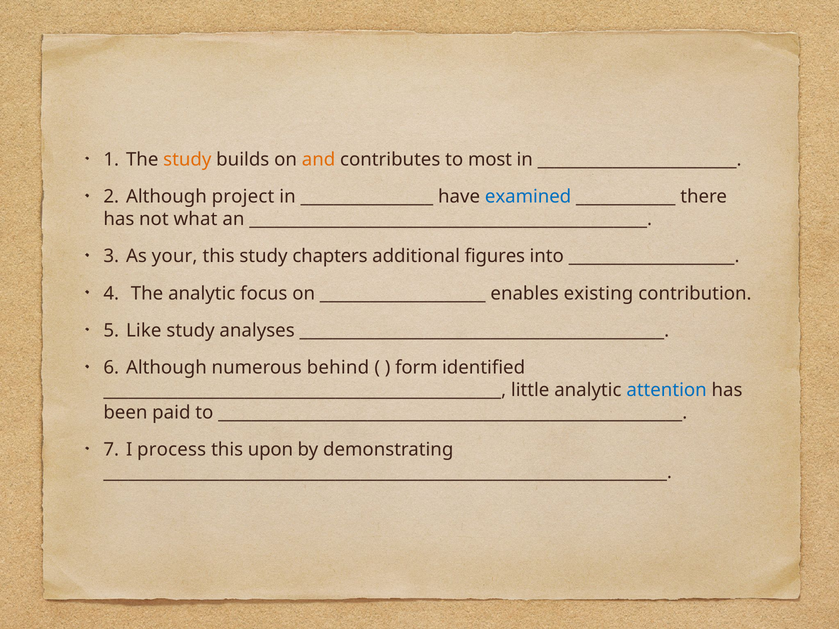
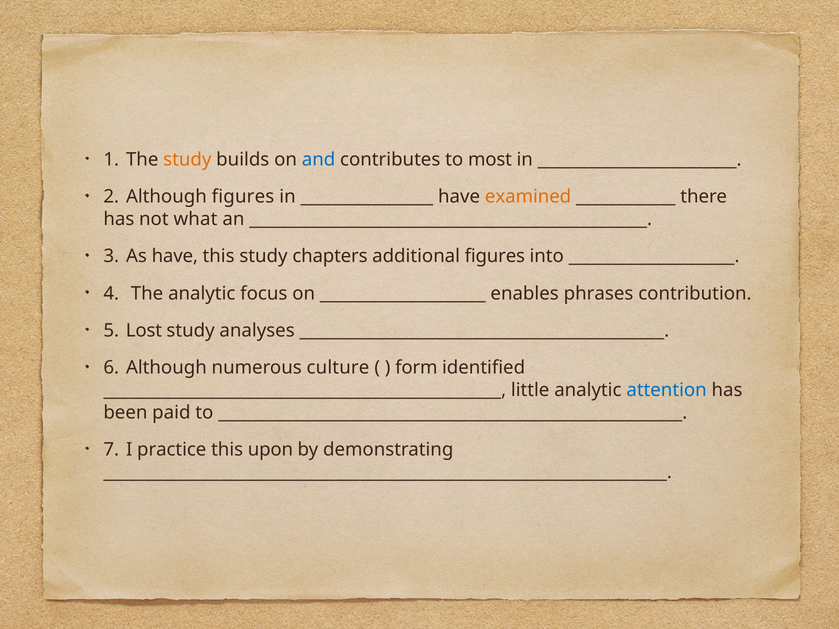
and colour: orange -> blue (319, 160)
Although project: project -> figures (243, 197)
examined colour: blue -> orange (528, 197)
As your: your -> have (175, 256)
existing: existing -> phrases (599, 294)
Like: Like -> Lost (144, 331)
behind: behind -> culture (338, 368)
process: process -> practice (172, 450)
